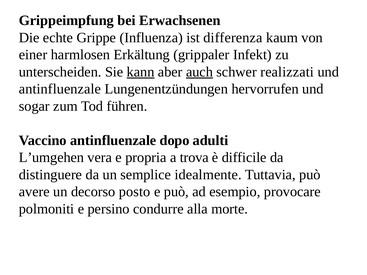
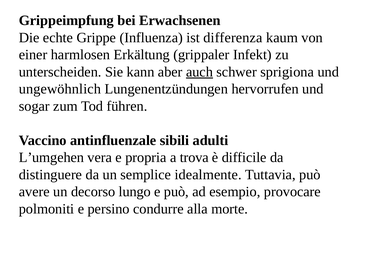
kann underline: present -> none (141, 72)
realizzati: realizzati -> sprigiona (287, 72)
antinfluenzale: antinfluenzale -> ungewöhnlich (60, 89)
dopo: dopo -> sibili (175, 140)
posto: posto -> lungo (135, 192)
